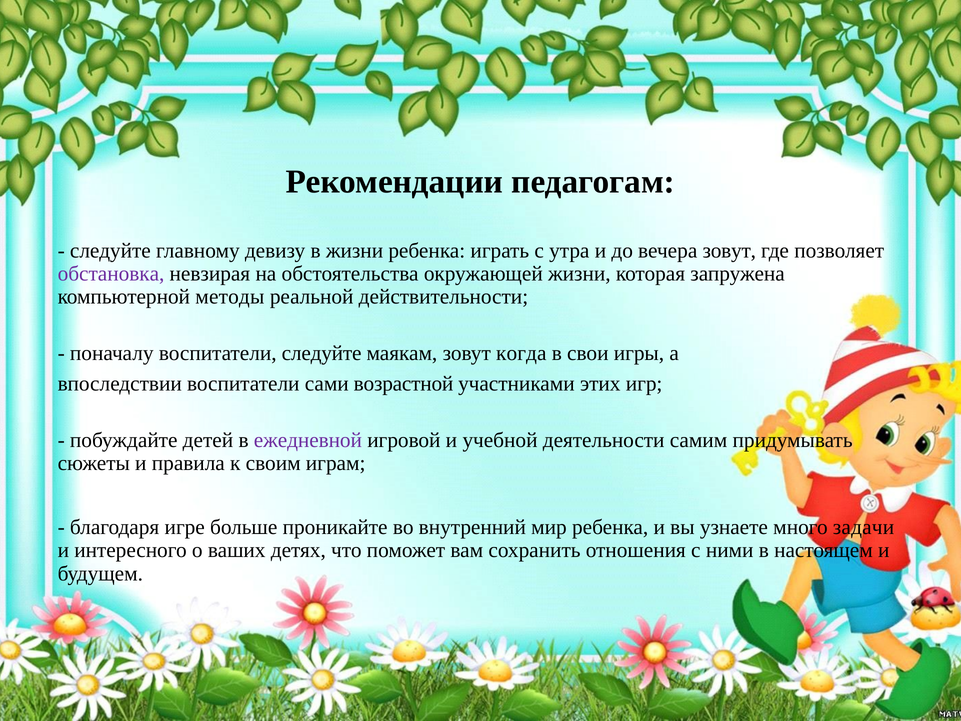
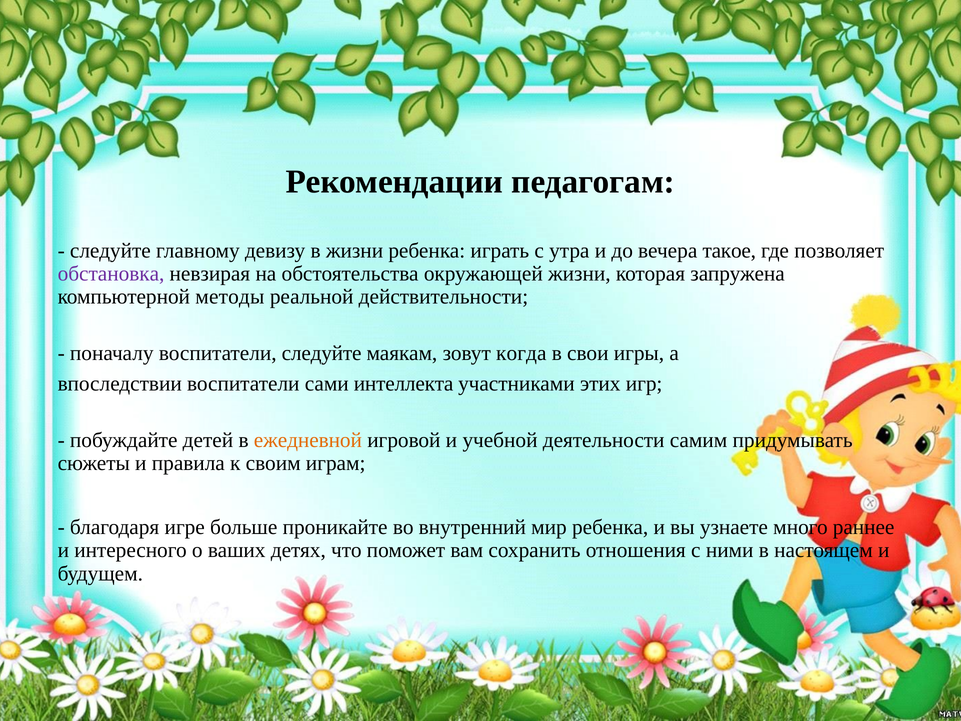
вечера зовут: зовут -> такое (729, 251)
возрастной: возрастной -> интеллекта (404, 384)
ежедневной colour: purple -> orange (308, 440)
задачи: задачи -> раннее (864, 527)
